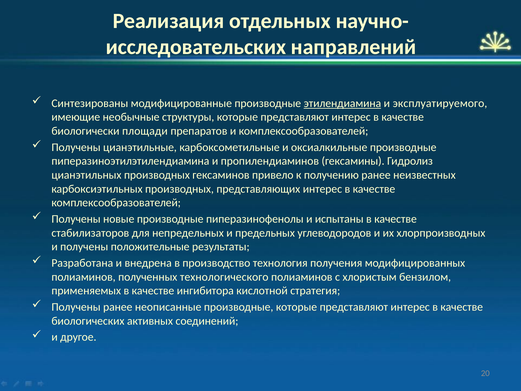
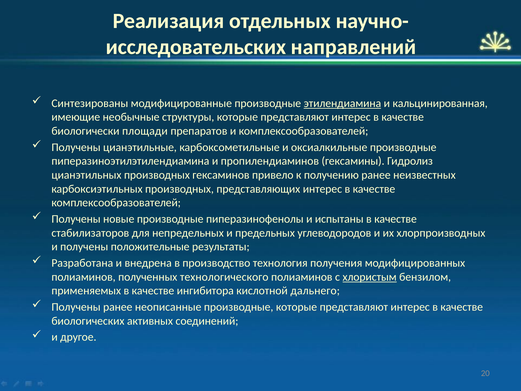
эксплуатируемого: эксплуатируемого -> кальцинированная (440, 103)
хлористым underline: none -> present (370, 277)
стратегия: стратегия -> дальнего (315, 291)
